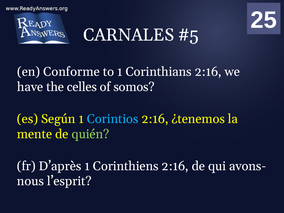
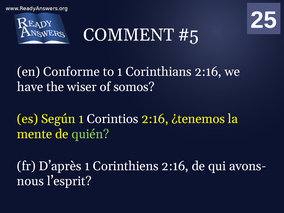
CARNALES: CARNALES -> COMMENT (129, 35)
celles: celles -> wiser (82, 87)
Corintios colour: light blue -> white (113, 119)
